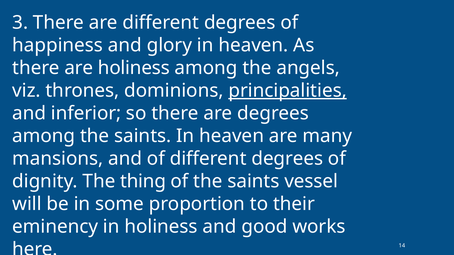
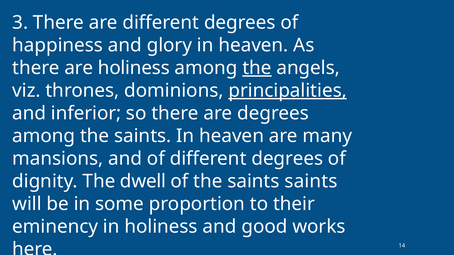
the underline: none -> present (257, 68)
thing: thing -> dwell (143, 181)
saints vessel: vessel -> saints (311, 181)
